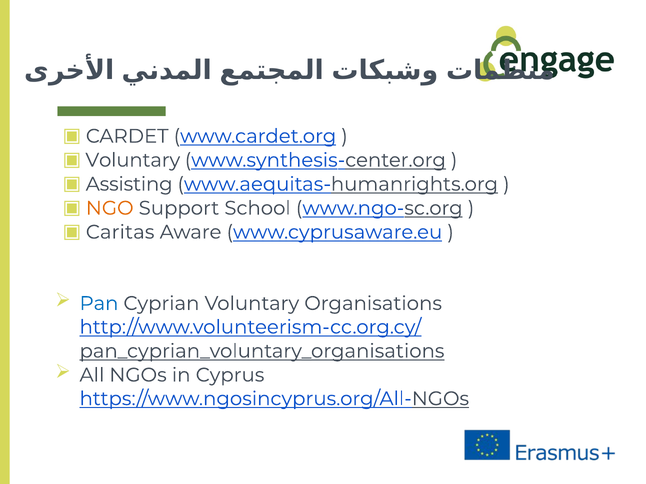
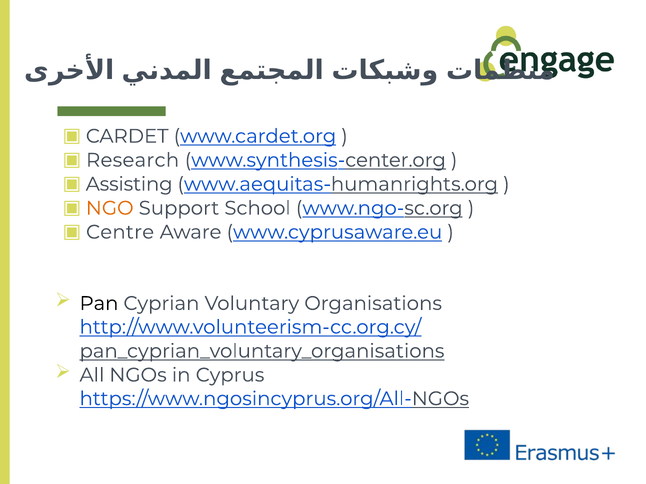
Voluntary: Voluntary -> Research (133, 160)
Caritas: Caritas -> Centre (120, 232)
Pan colour: blue -> black (99, 304)
